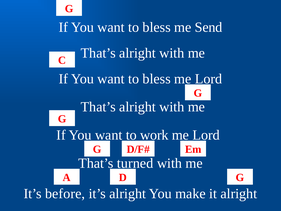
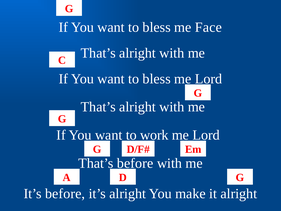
Send: Send -> Face (208, 27)
That’s turned: turned -> before (135, 163)
